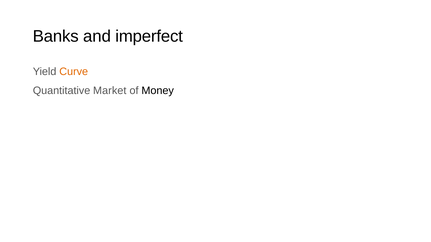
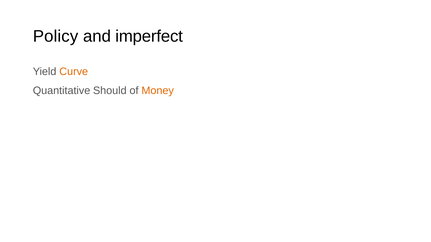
Banks: Banks -> Policy (56, 36)
Market: Market -> Should (110, 91)
Money colour: black -> orange (158, 91)
